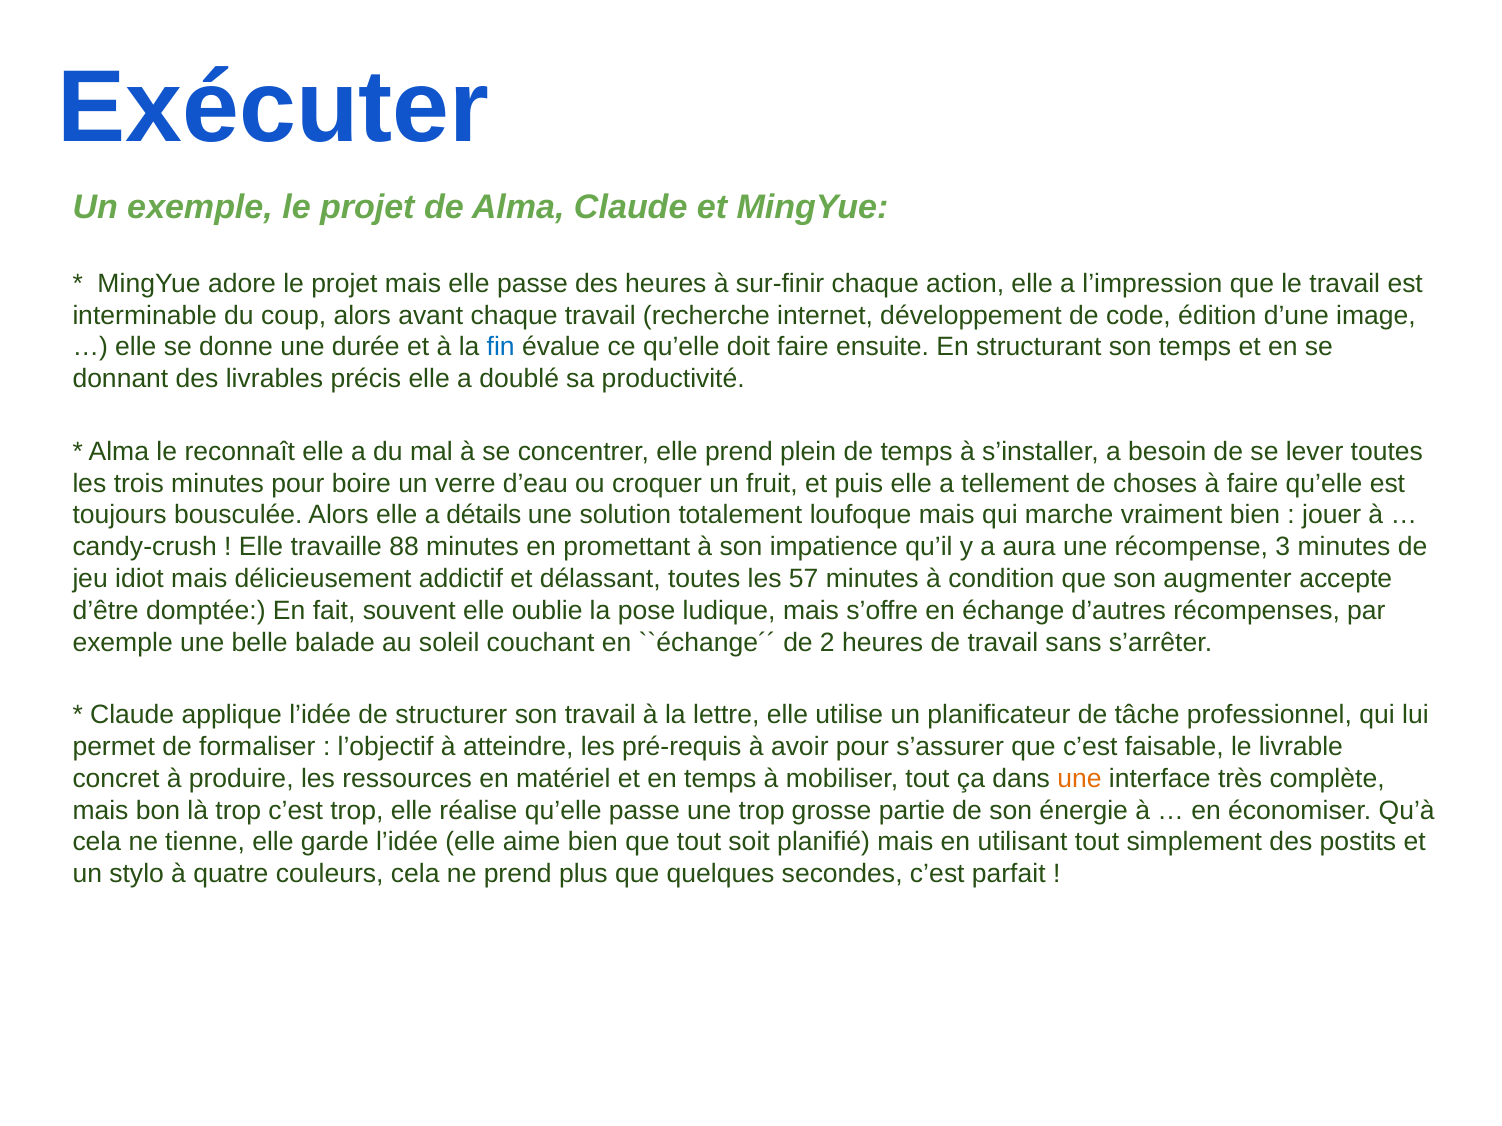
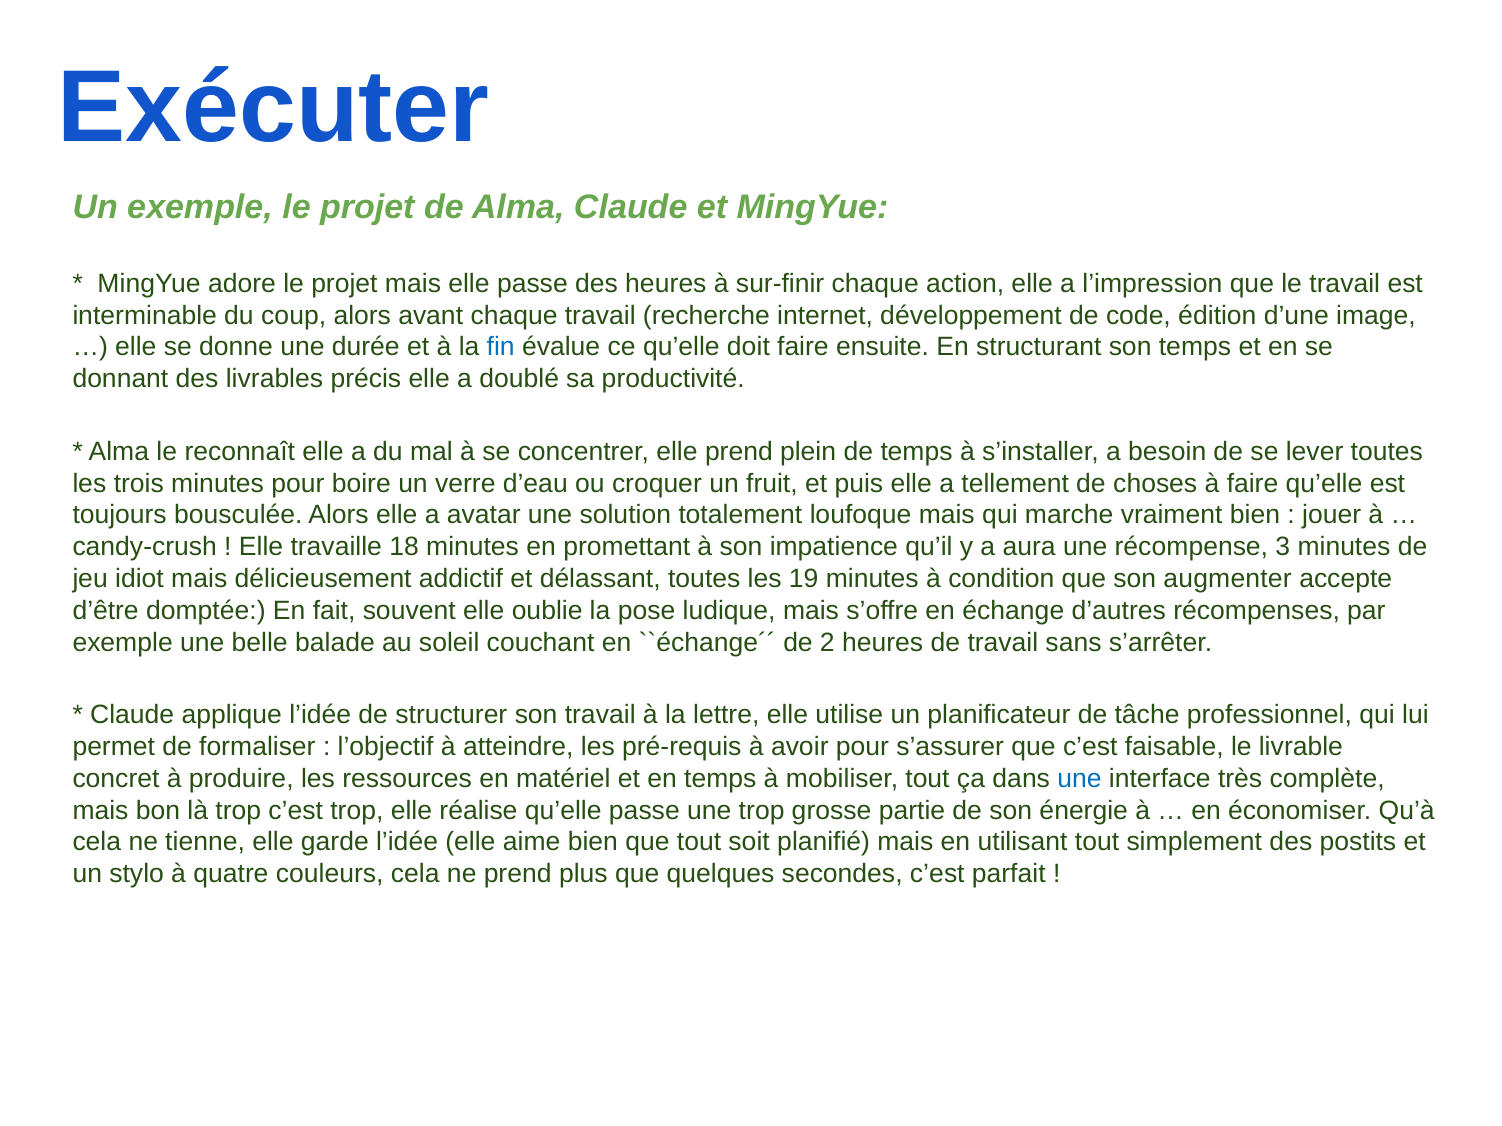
détails: détails -> avatar (484, 515)
88: 88 -> 18 (404, 547)
57: 57 -> 19 (804, 579)
une colour: orange -> blue (1079, 779)
